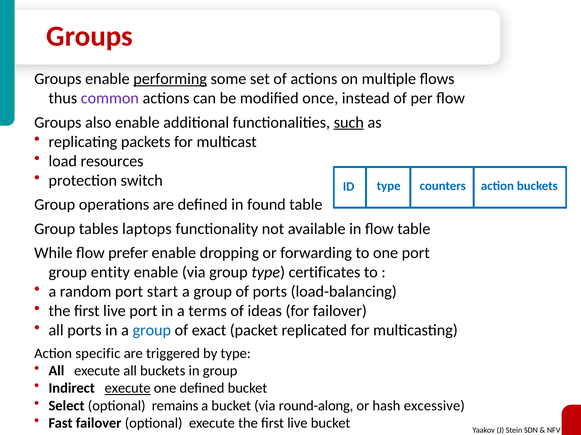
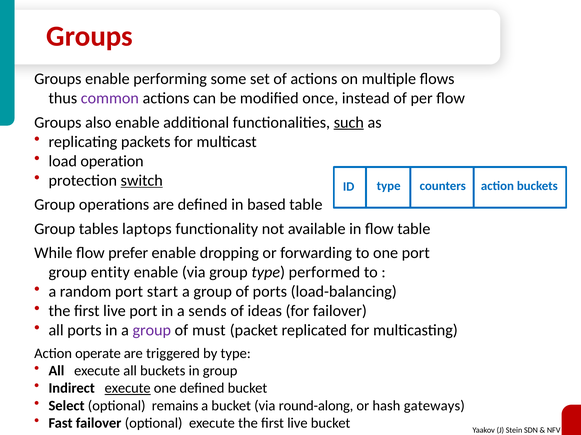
performing underline: present -> none (170, 79)
resources: resources -> operation (112, 161)
switch underline: none -> present (142, 181)
found: found -> based (266, 205)
certificates: certificates -> performed (324, 273)
terms: terms -> sends (207, 311)
group colour: blue -> purple (152, 331)
exact: exact -> must (209, 331)
specific: specific -> operate (98, 354)
excessive: excessive -> gateways (434, 406)
